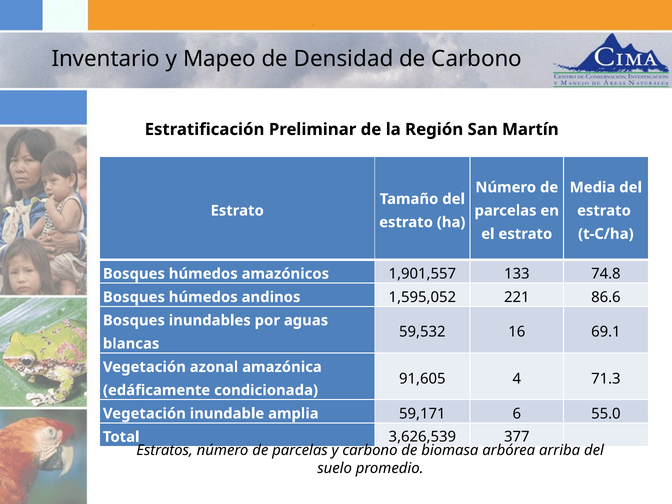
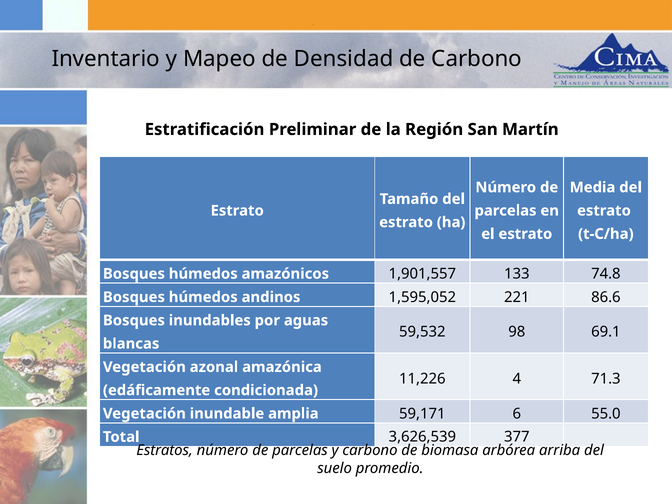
16: 16 -> 98 (517, 332)
91,605: 91,605 -> 11,226 (422, 379)
